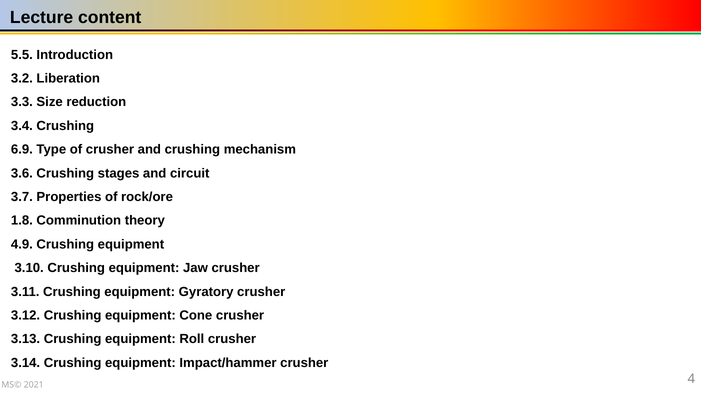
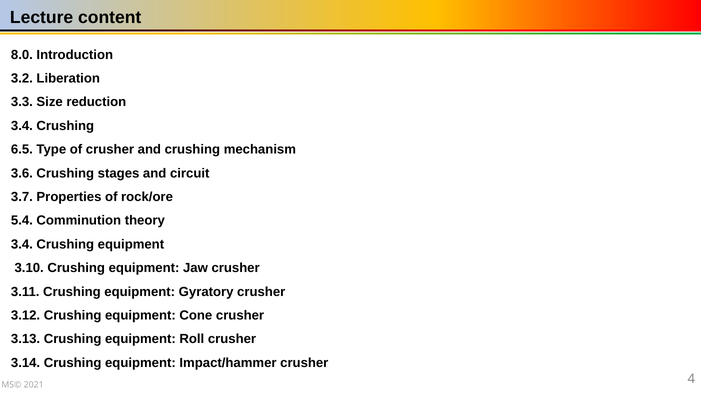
5.5: 5.5 -> 8.0 (22, 55)
6.9: 6.9 -> 6.5 (22, 149)
1.8: 1.8 -> 5.4 (22, 220)
4.9: 4.9 -> 3.4 (22, 244)
